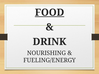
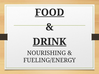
DRINK underline: none -> present (50, 42)
